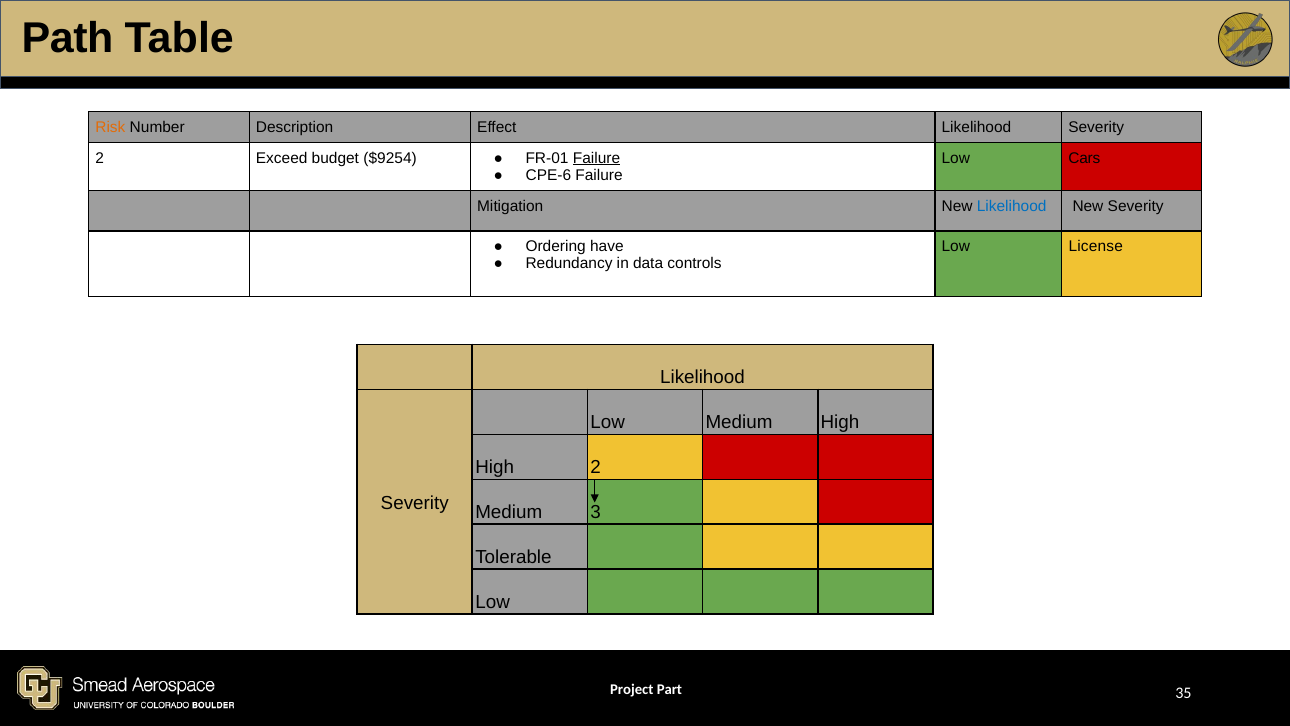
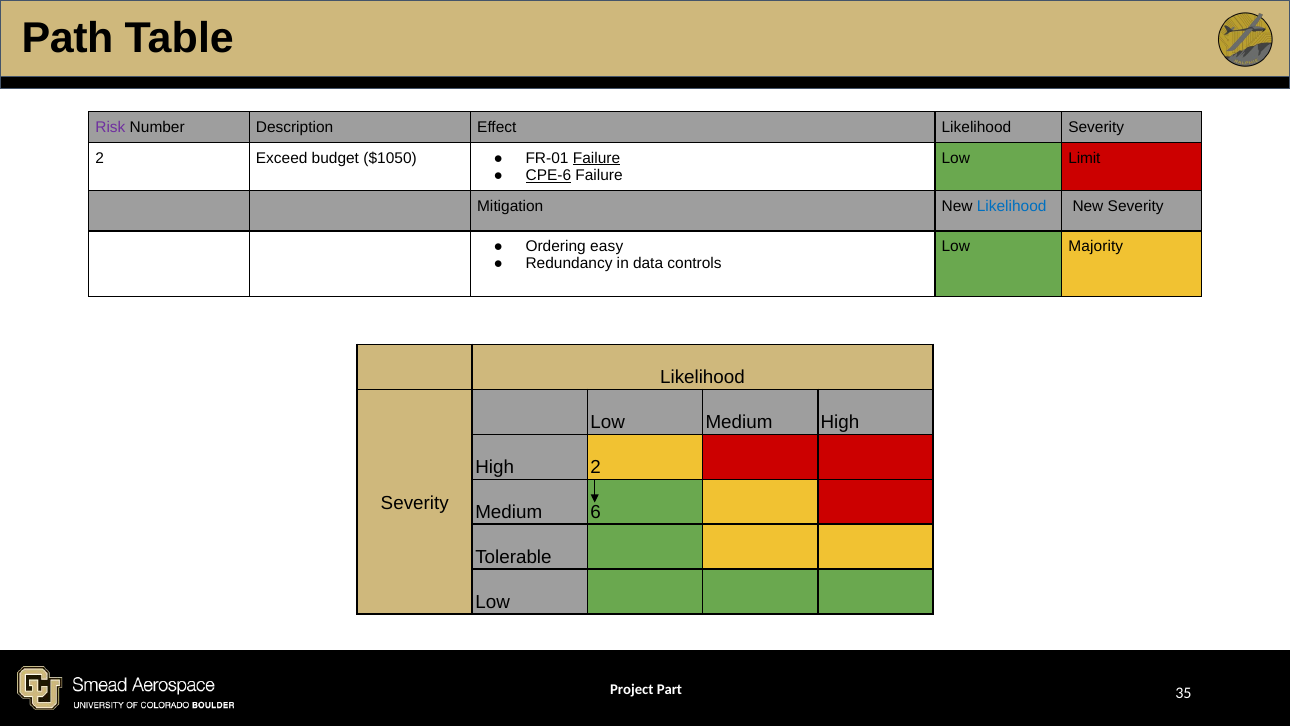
Risk colour: orange -> purple (110, 127)
$9254: $9254 -> $1050 (390, 158)
Cars: Cars -> Limit (1084, 158)
CPE-6 underline: none -> present (548, 175)
have: have -> easy (607, 246)
License: License -> Majority (1096, 246)
3: 3 -> 6 (596, 512)
